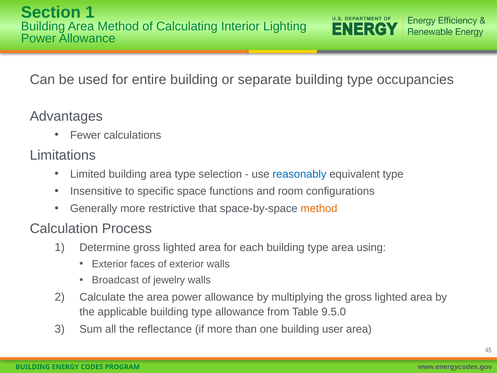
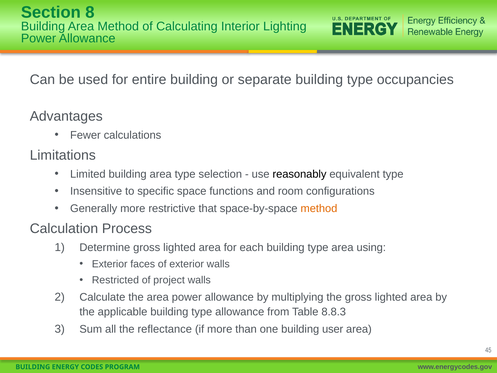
Section 1: 1 -> 8 (90, 12)
reasonably colour: blue -> black (300, 174)
Broadcast: Broadcast -> Restricted (115, 280)
jewelry: jewelry -> project (169, 280)
9.5.0: 9.5.0 -> 8.8.3 (334, 312)
